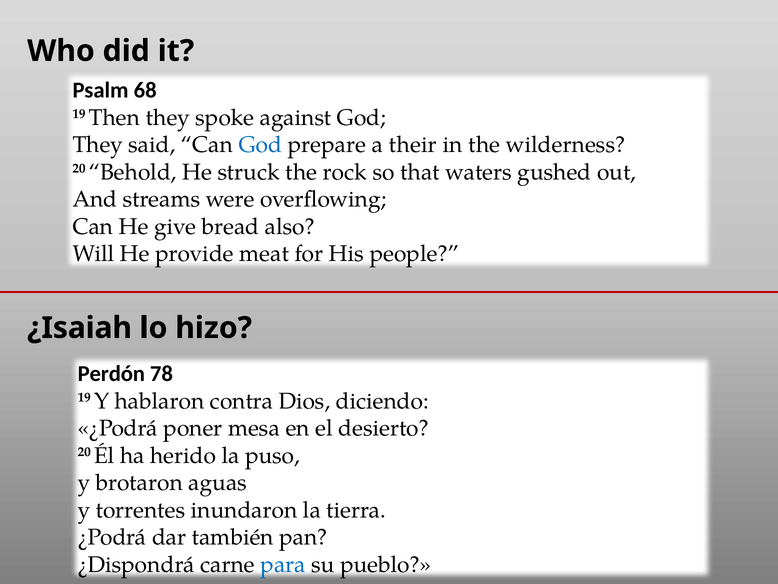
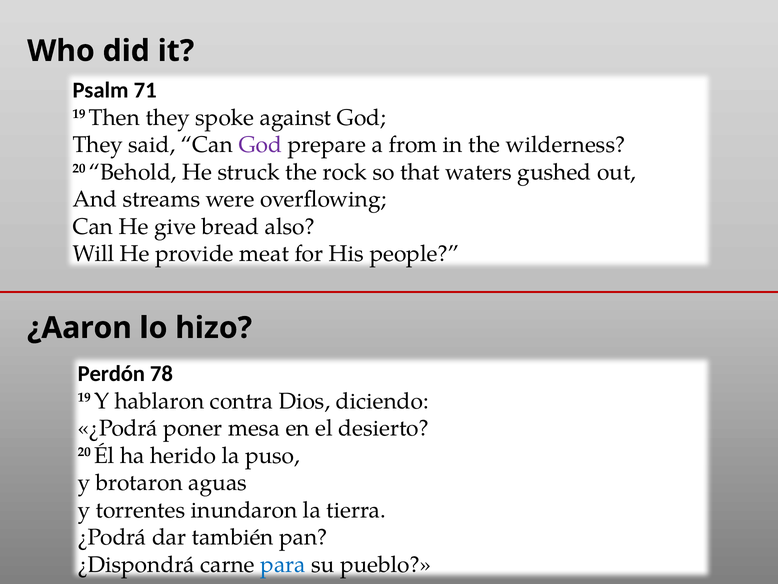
68: 68 -> 71 (145, 90)
God colour: blue -> purple (260, 145)
their: their -> from (413, 145)
¿Isaiah: ¿Isaiah -> ¿Aaron (79, 328)
